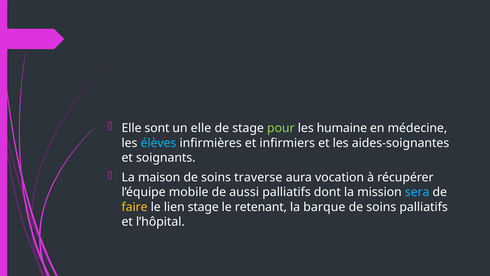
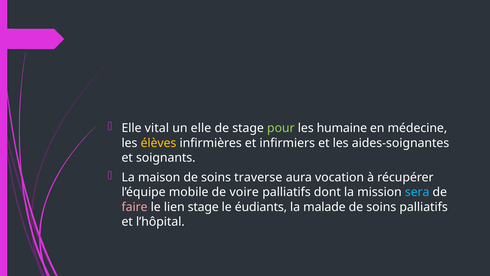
sont: sont -> vital (157, 128)
élèves colour: light blue -> yellow (158, 143)
aussi: aussi -> voire (244, 192)
faire colour: yellow -> pink (135, 207)
retenant: retenant -> éudiants (261, 207)
barque: barque -> malade (324, 207)
